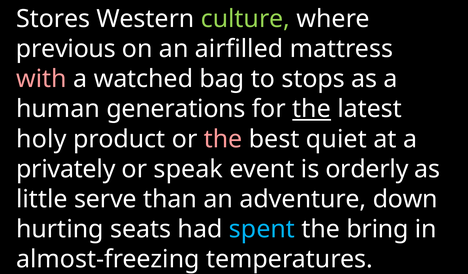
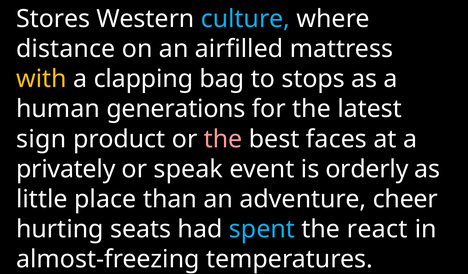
culture colour: light green -> light blue (245, 19)
previous: previous -> distance (66, 49)
with colour: pink -> yellow (41, 79)
watched: watched -> clapping (143, 79)
the underline: present -> none (312, 109)
holy: holy -> sign (41, 139)
quiet: quiet -> faces (336, 139)
serve: serve -> place (105, 199)
down: down -> cheer (405, 199)
bring: bring -> react (377, 229)
